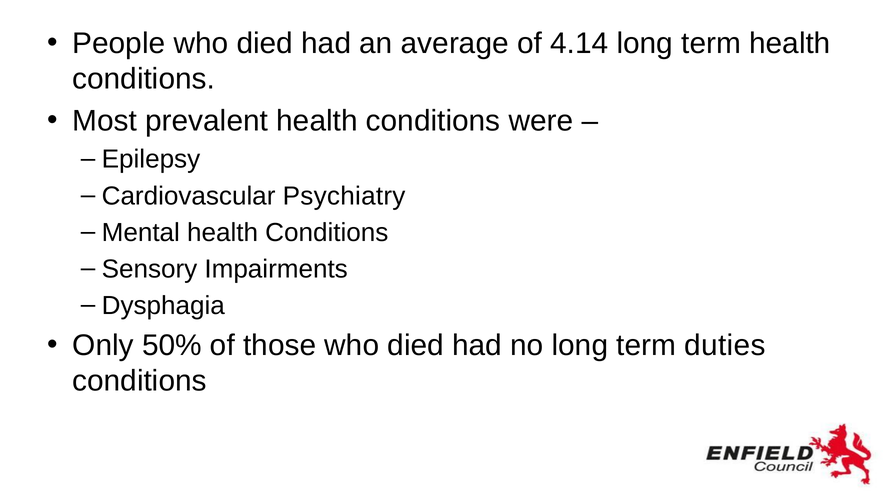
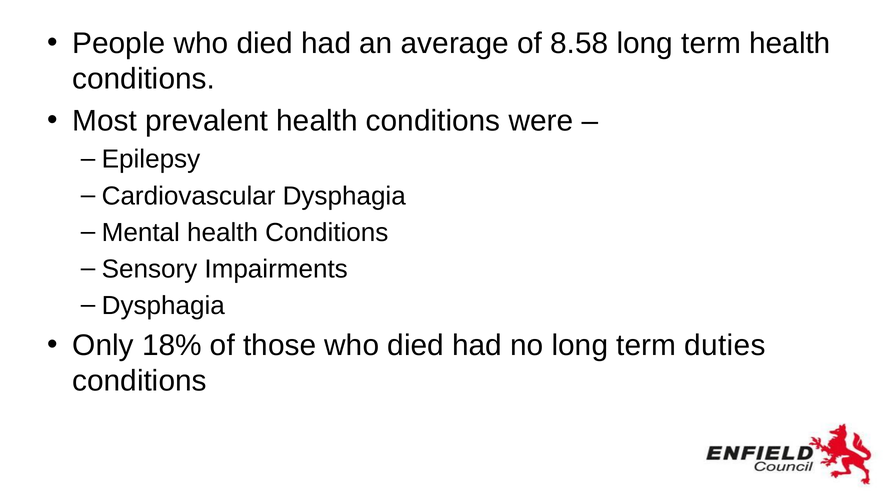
4.14: 4.14 -> 8.58 (579, 43)
Cardiovascular Psychiatry: Psychiatry -> Dysphagia (344, 196)
50%: 50% -> 18% (172, 346)
